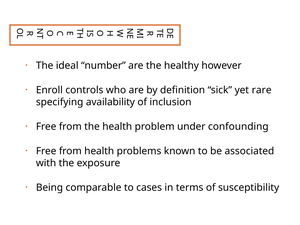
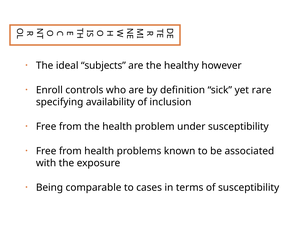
number: number -> subjects (103, 66)
under confounding: confounding -> susceptibility (238, 127)
